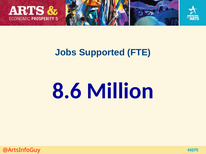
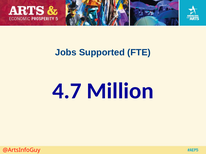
8.6: 8.6 -> 4.7 (67, 91)
